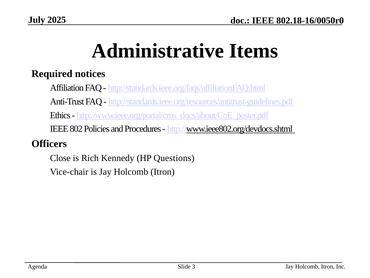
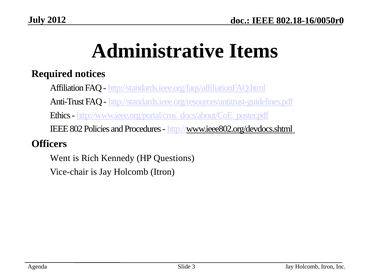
2025: 2025 -> 2012 (57, 20)
Close: Close -> Went (60, 158)
